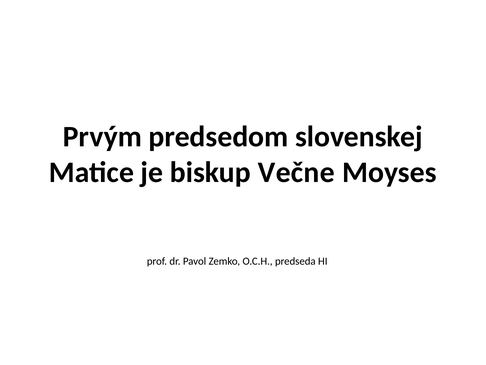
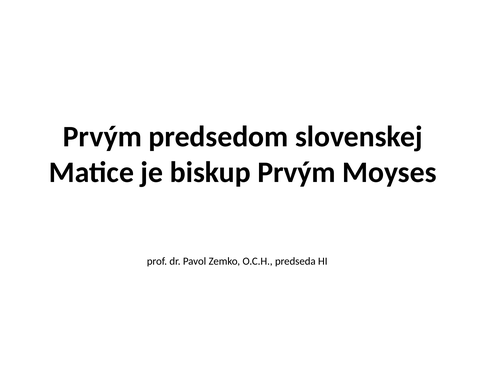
biskup Večne: Večne -> Prvým (296, 172)
